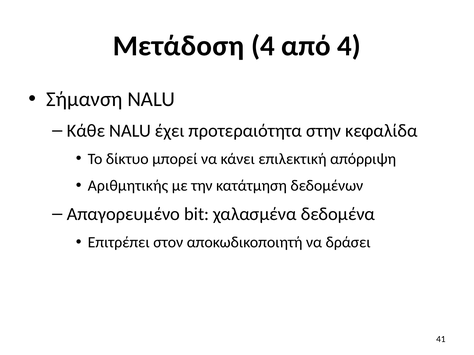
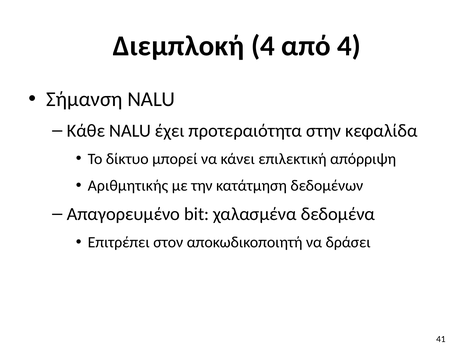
Μετάδοση: Μετάδοση -> Διεμπλοκή (179, 46)
